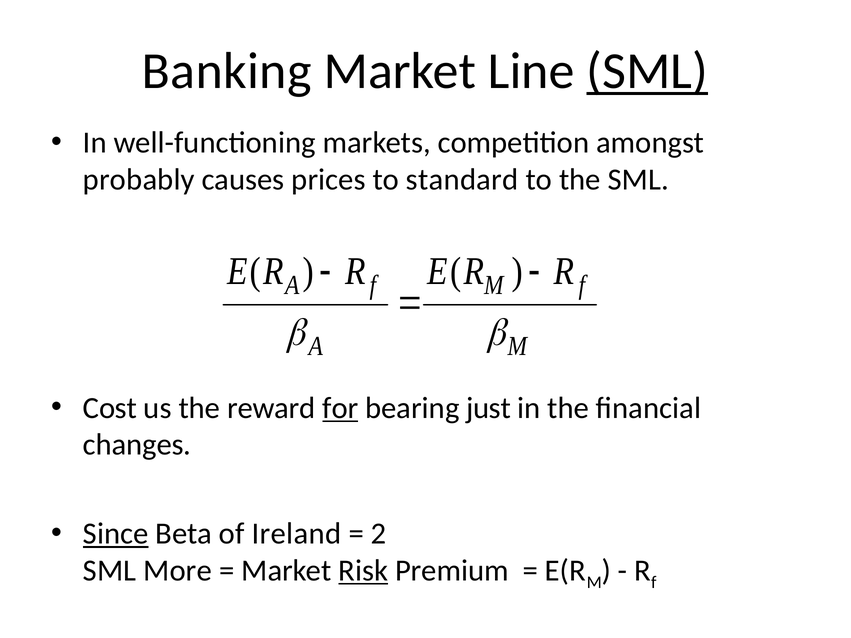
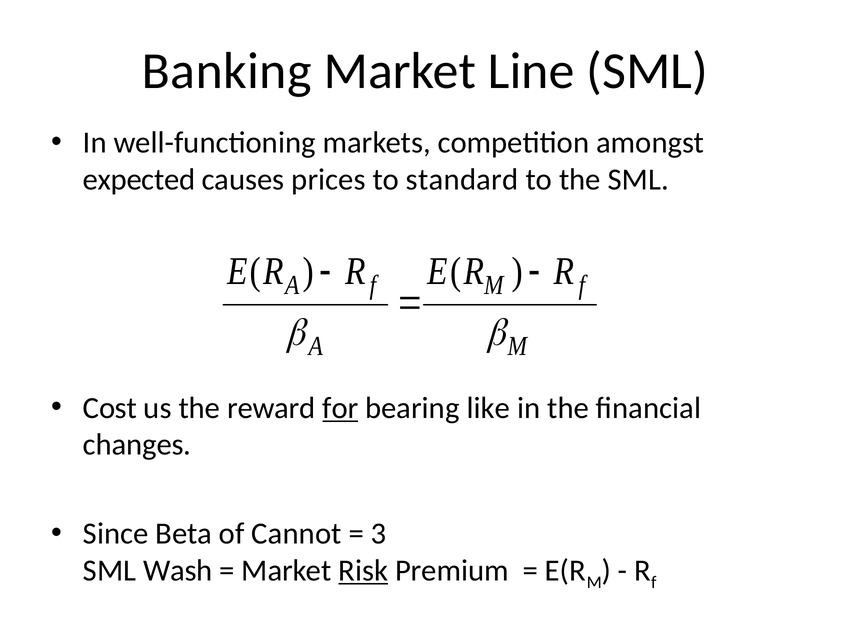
SML underline: present -> none (647, 71)
probably: probably -> expected (139, 179)
just: just -> like (488, 408)
Since underline: present -> none (116, 534)
Ireland: Ireland -> Cannot (297, 534)
2: 2 -> 3 (379, 534)
More: More -> Wash (178, 571)
